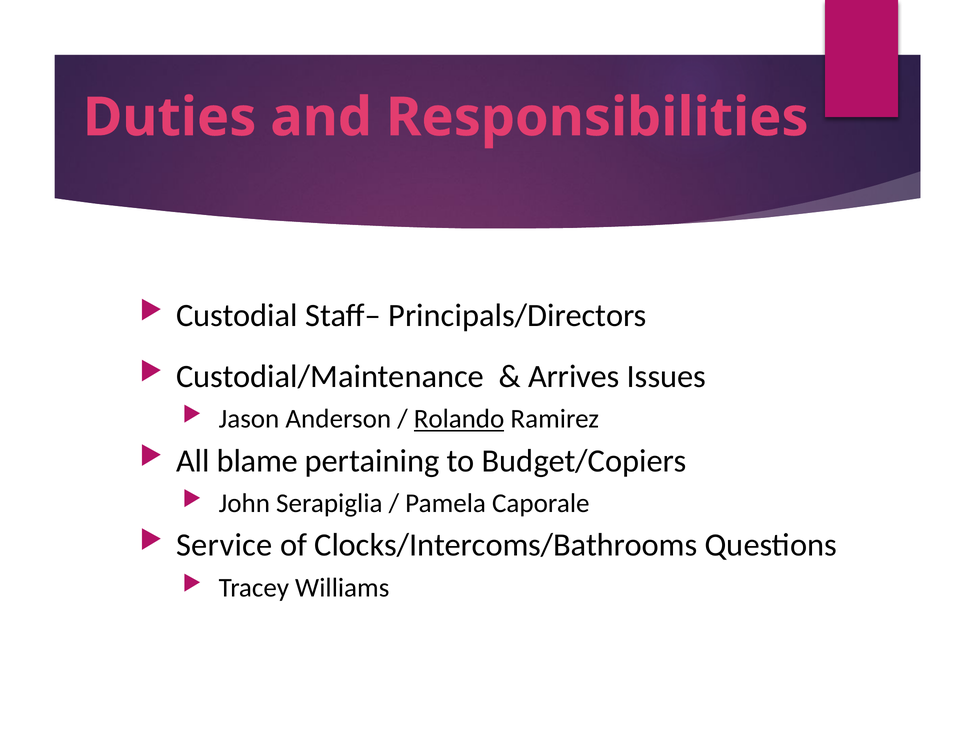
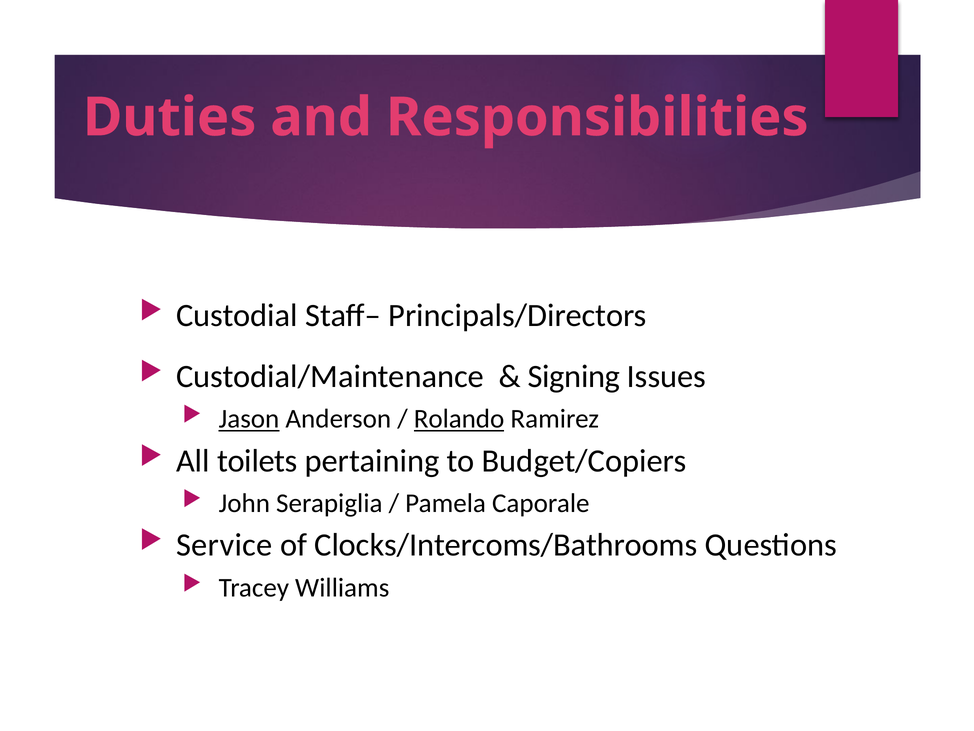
Arrives: Arrives -> Signing (574, 376)
Jason underline: none -> present (249, 419)
blame: blame -> toilets (257, 461)
